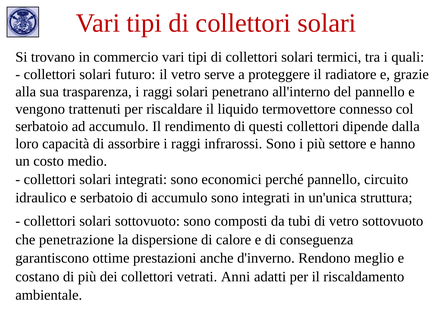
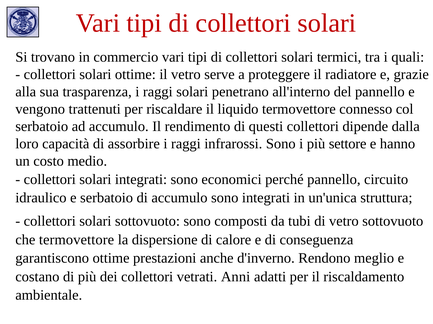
solari futuro: futuro -> ottime (135, 75)
che penetrazione: penetrazione -> termovettore (77, 240)
